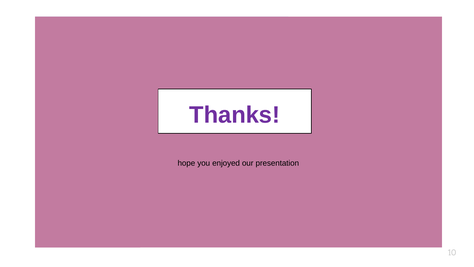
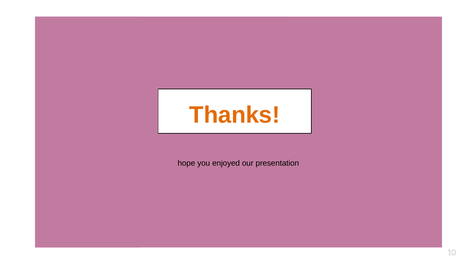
Thanks colour: purple -> orange (235, 115)
